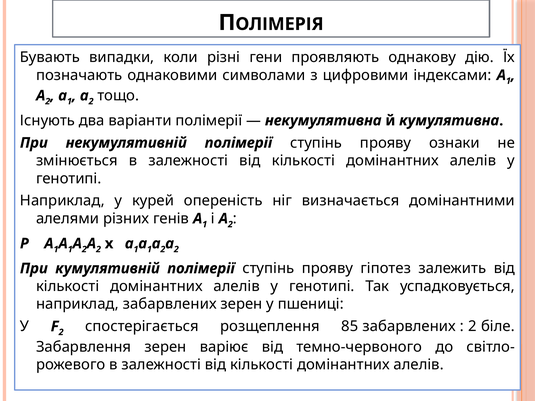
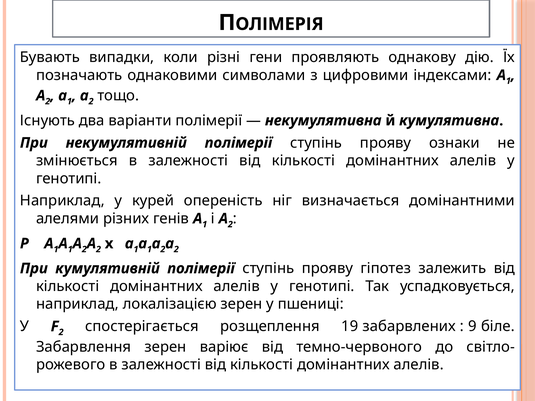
наприклад забарвлених: забарвлених -> локалізацією (170, 304)
85: 85 -> 19 (350, 327)
2: 2 -> 9 (472, 327)
